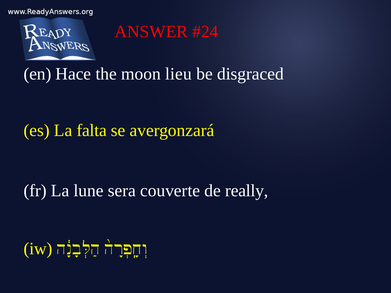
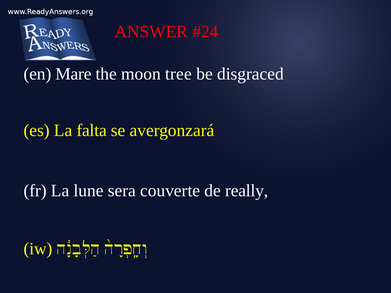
Hace: Hace -> Mare (73, 74)
lieu: lieu -> tree (178, 74)
